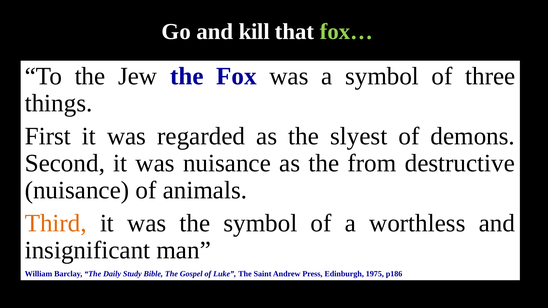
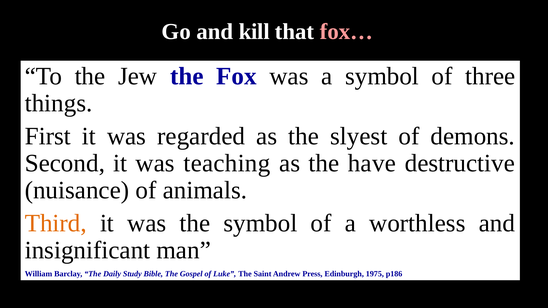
fox… colour: light green -> pink (347, 32)
was nuisance: nuisance -> teaching (227, 163)
from: from -> have (372, 163)
